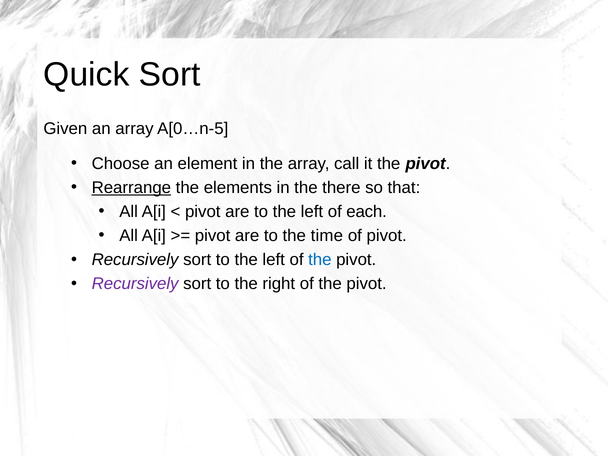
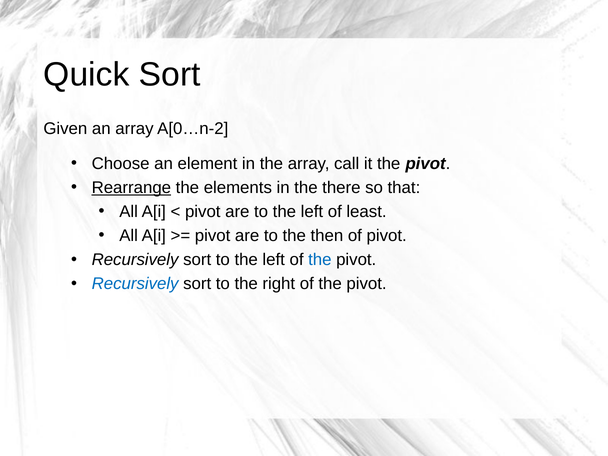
A[0…n-5: A[0…n-5 -> A[0…n-2 (193, 129)
each: each -> least (366, 212)
time: time -> then (327, 236)
Recursively colour: purple -> blue (135, 284)
